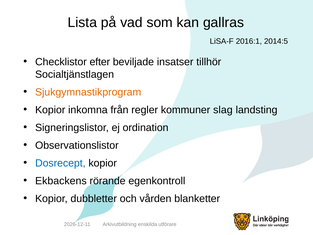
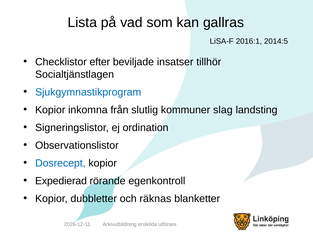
Sjukgymnastikprogram colour: orange -> blue (88, 92)
regler: regler -> slutlig (145, 110)
Ekbackens: Ekbackens -> Expedierad (61, 181)
vården: vården -> räknas (155, 198)
